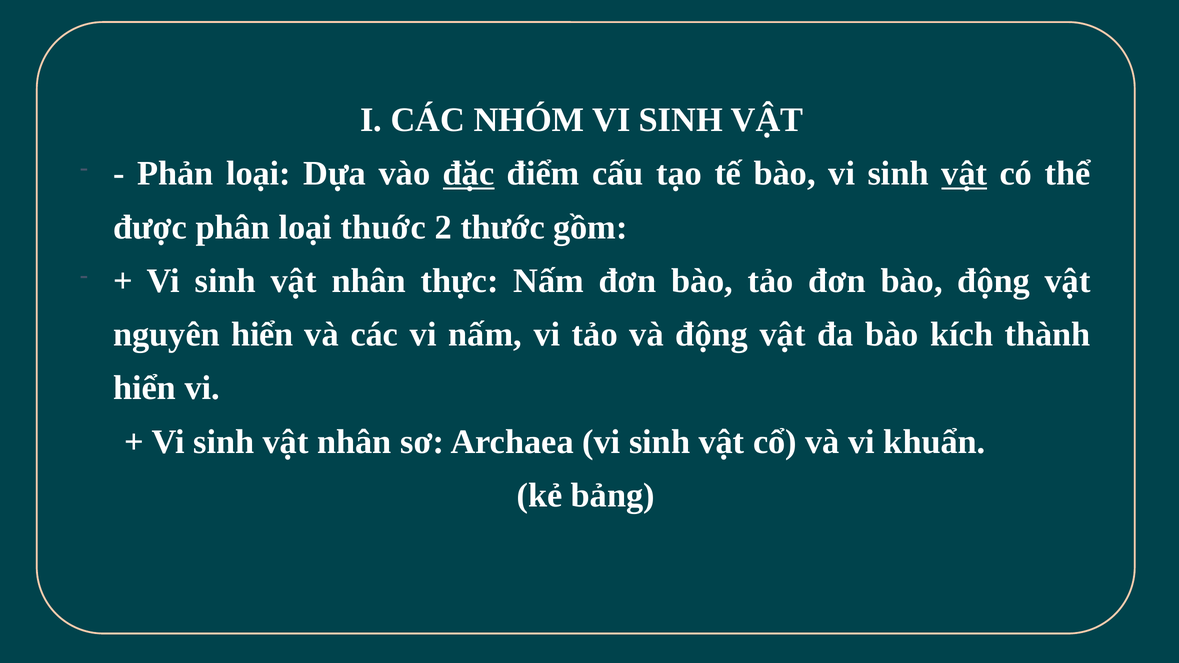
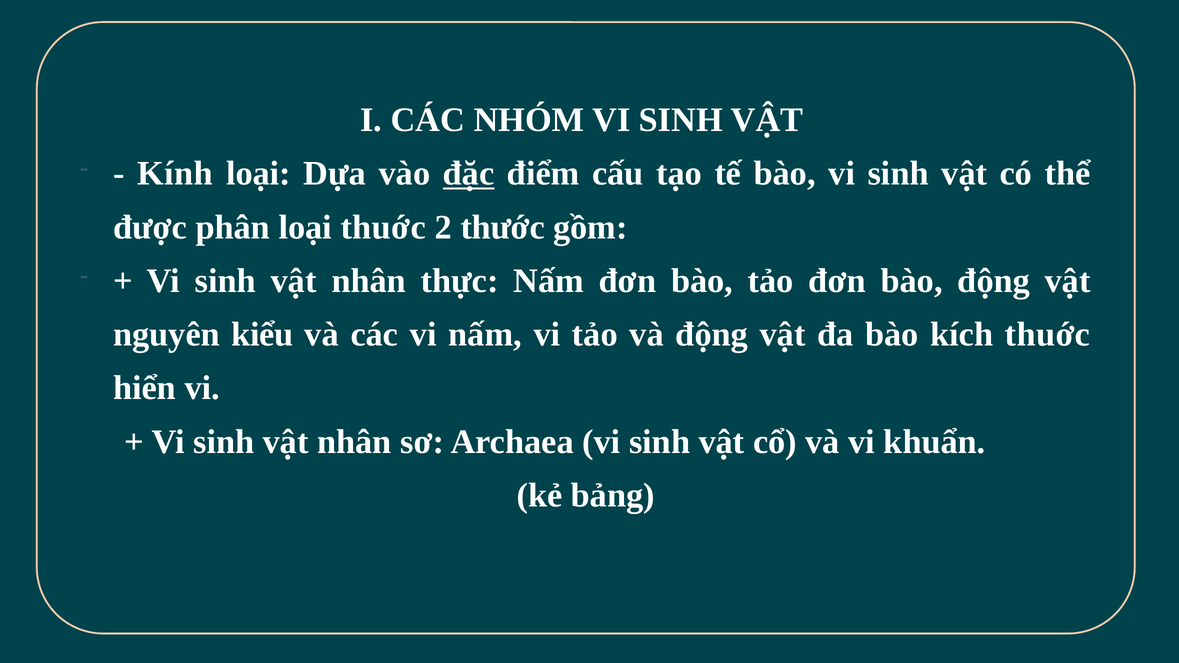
Phản: Phản -> Kính (175, 174)
vật underline: present -> none (964, 174)
nguyên hiển: hiển -> kiểu (262, 335)
kích thành: thành -> thuớc (1048, 335)
